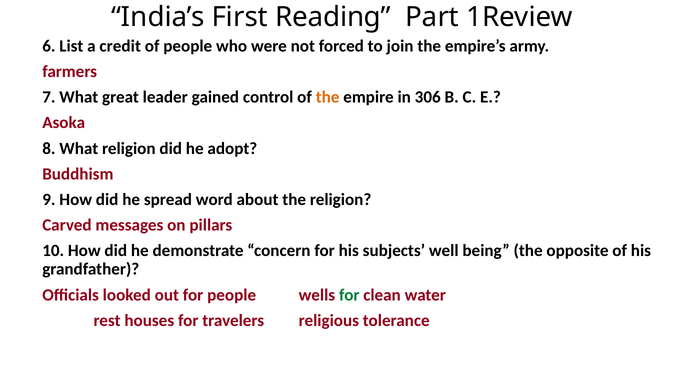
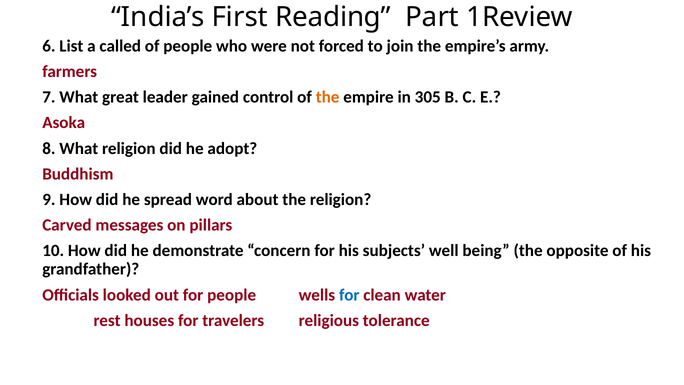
credit: credit -> called (120, 46)
306: 306 -> 305 (428, 97)
for colour: green -> blue (349, 295)
